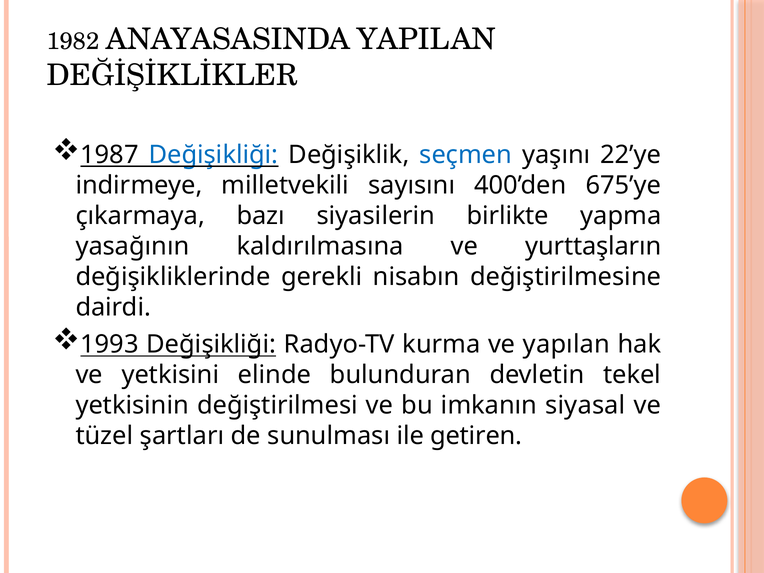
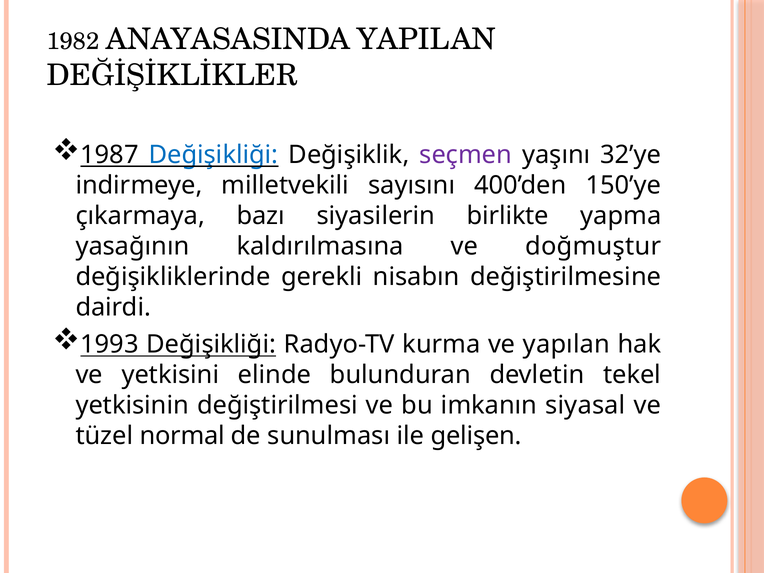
seçmen colour: blue -> purple (466, 155)
22’ye: 22’ye -> 32’ye (631, 155)
675’ye: 675’ye -> 150’ye (623, 185)
yurttaşların: yurttaşların -> doğmuştur (593, 246)
şartları: şartları -> normal (182, 436)
getiren: getiren -> gelişen (476, 436)
